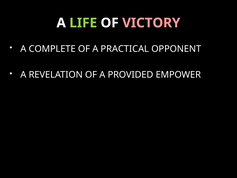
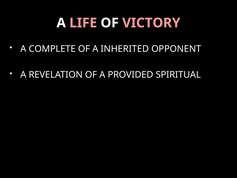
LIFE colour: light green -> pink (83, 23)
PRACTICAL: PRACTICAL -> INHERITED (125, 49)
EMPOWER: EMPOWER -> SPIRITUAL (178, 75)
